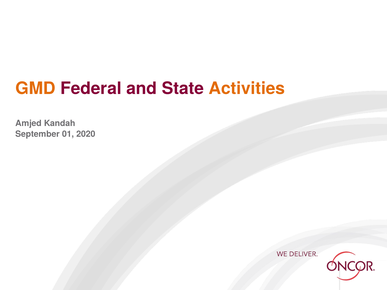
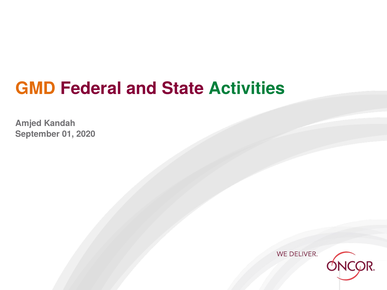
Activities colour: orange -> green (247, 89)
